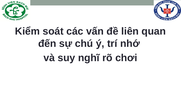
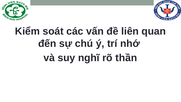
chơi: chơi -> thần (126, 58)
